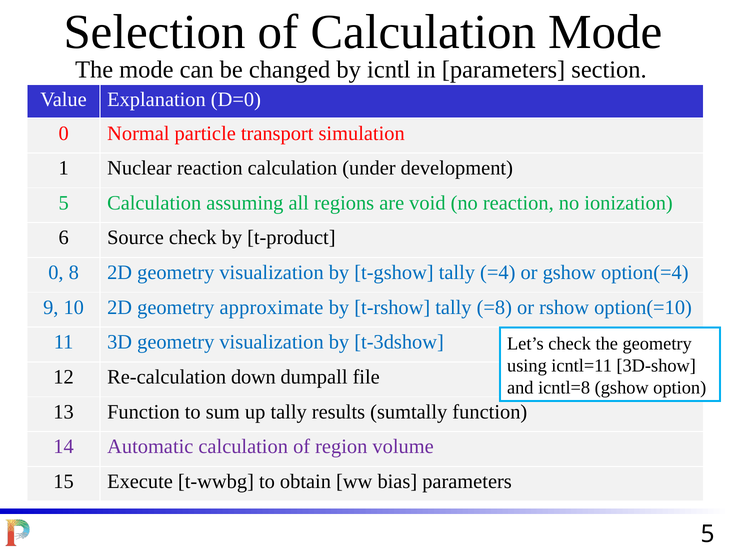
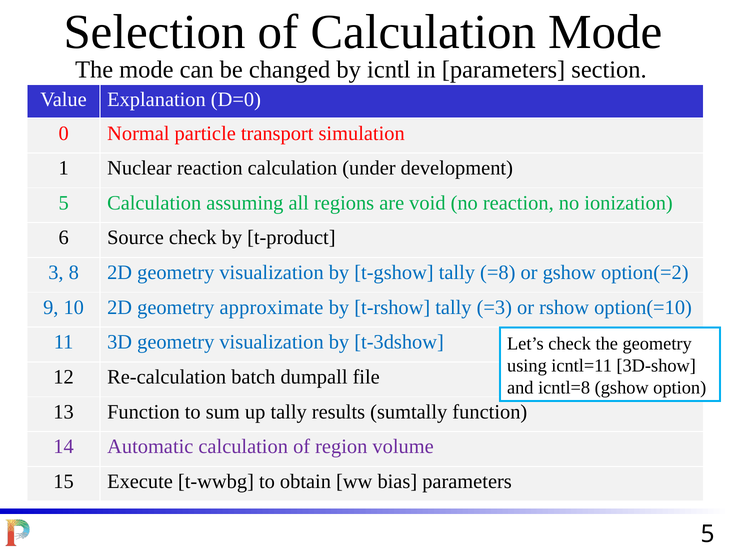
0: 0 -> 3 (56, 272)
=4: =4 -> =8 (498, 272)
option(=4: option(=4 -> option(=2 (645, 272)
=8: =8 -> =3 (494, 307)
down: down -> batch (253, 377)
